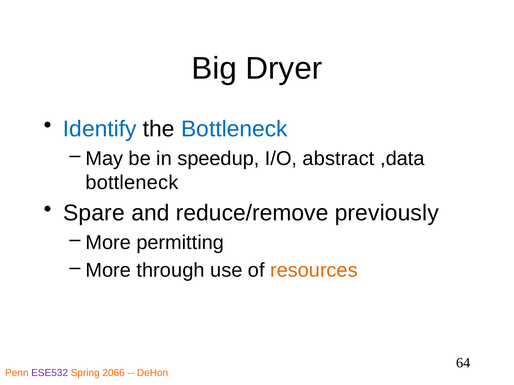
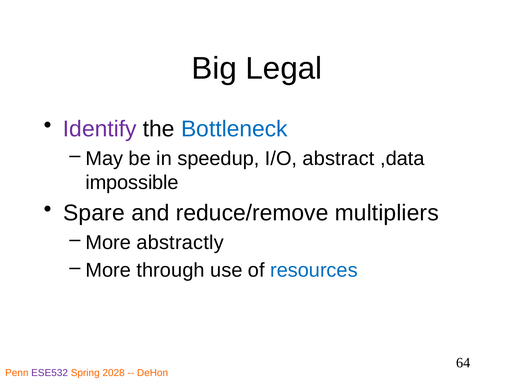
Dryer: Dryer -> Legal (284, 69)
Identify colour: blue -> purple (100, 129)
bottleneck: bottleneck -> impossible (132, 183)
previously: previously -> multipliers (387, 213)
permitting: permitting -> abstractly (180, 243)
resources colour: orange -> blue (314, 271)
2066: 2066 -> 2028 (114, 373)
